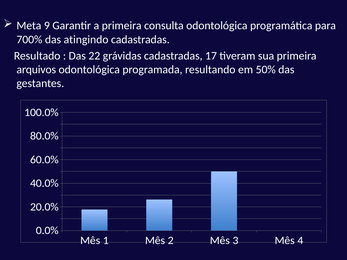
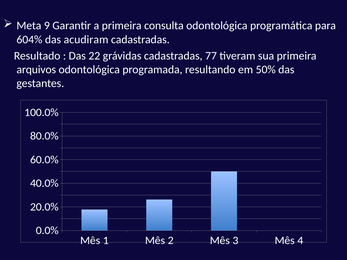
700%: 700% -> 604% (29, 40)
atingindo: atingindo -> acudiram (86, 40)
17: 17 -> 77 (211, 56)
